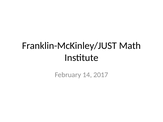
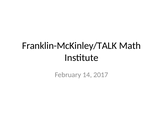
Franklin-McKinley/JUST: Franklin-McKinley/JUST -> Franklin-McKinley/TALK (69, 46)
